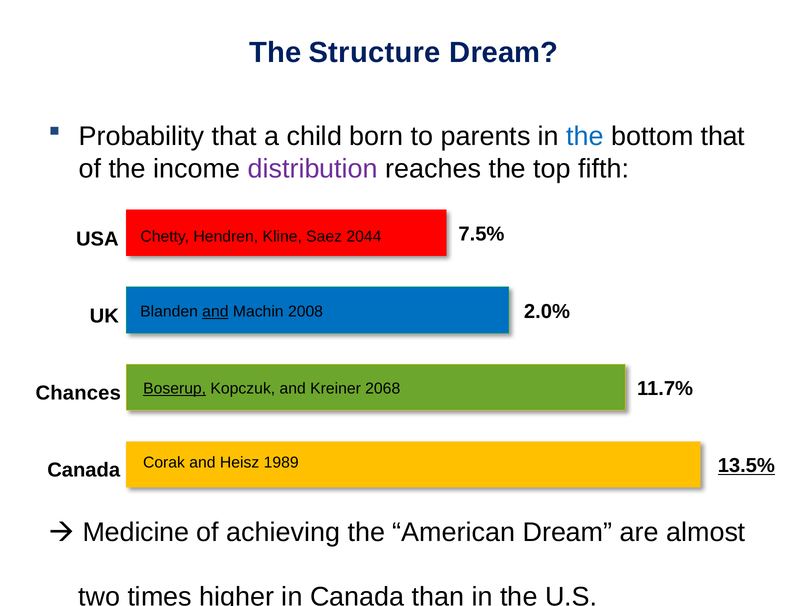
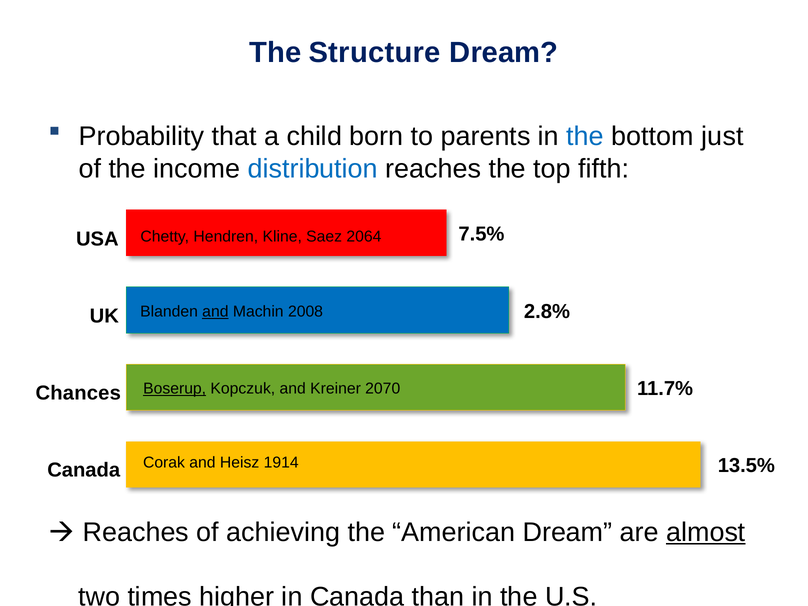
bottom that: that -> just (723, 136)
distribution colour: purple -> blue (313, 169)
2044: 2044 -> 2064 (364, 237)
2.0%: 2.0% -> 2.8% (547, 311)
2068: 2068 -> 2070 (383, 389)
1989: 1989 -> 1914 (281, 463)
13.5% underline: present -> none (746, 466)
Medicine: Medicine -> Reaches (136, 532)
almost underline: none -> present (706, 532)
